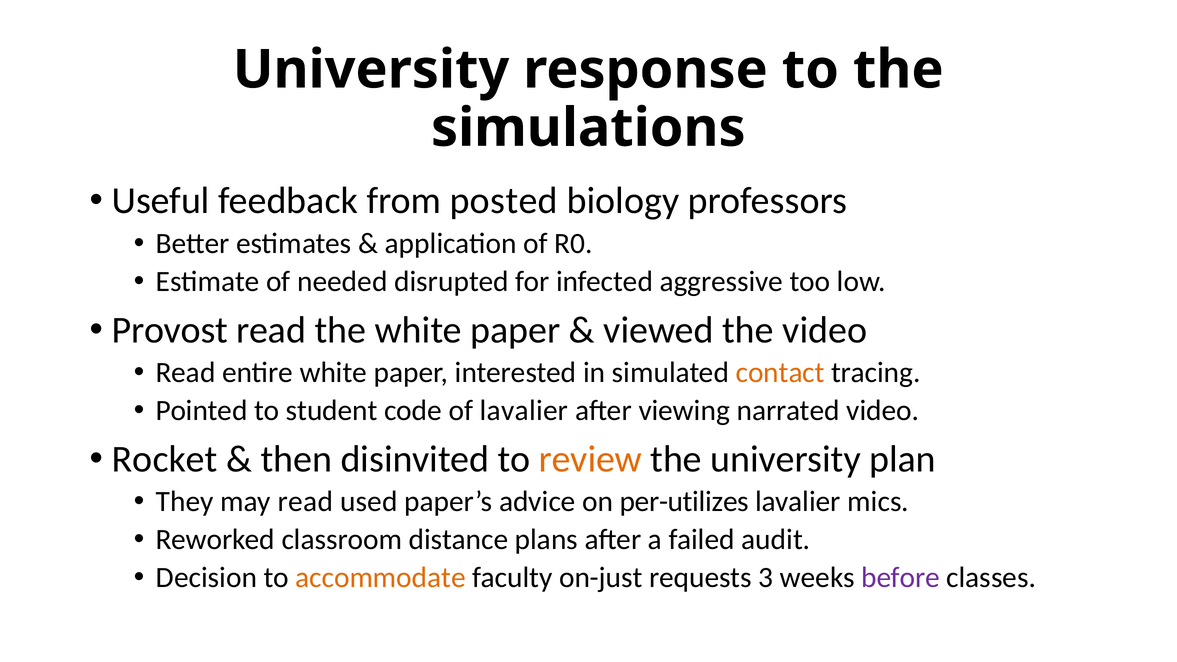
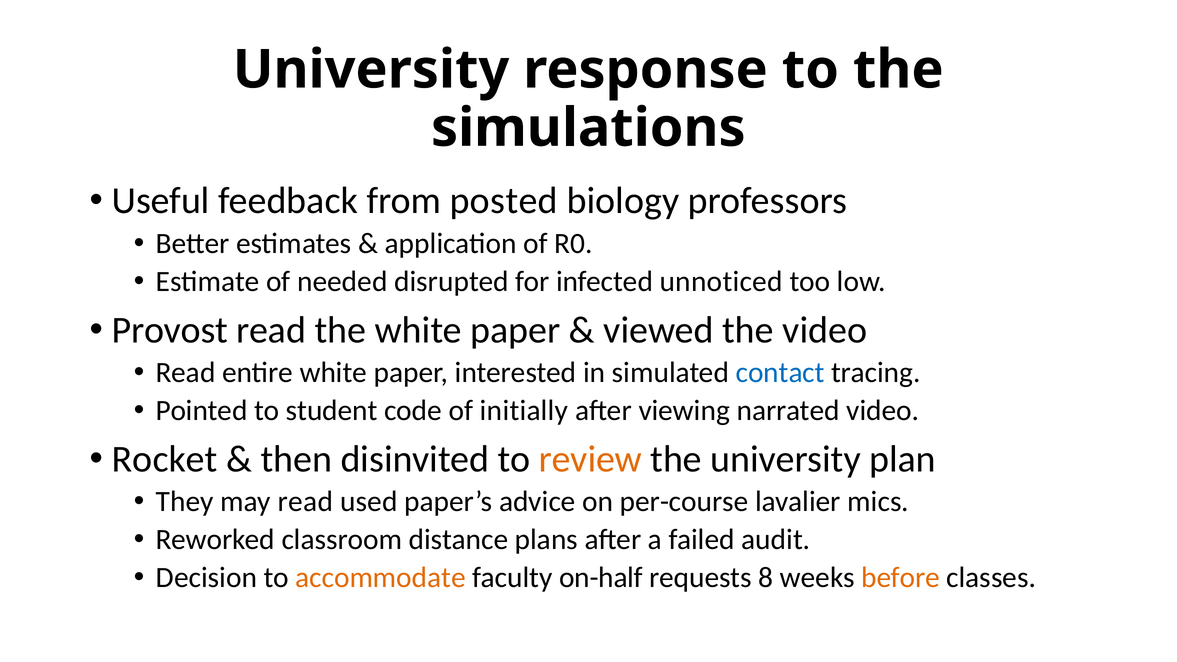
aggressive: aggressive -> unnoticed (721, 281)
contact colour: orange -> blue (780, 373)
of lavalier: lavalier -> initially (524, 411)
per-utilizes: per-utilizes -> per-course (684, 502)
on-just: on-just -> on-half (601, 578)
3: 3 -> 8 (766, 578)
before colour: purple -> orange (901, 578)
